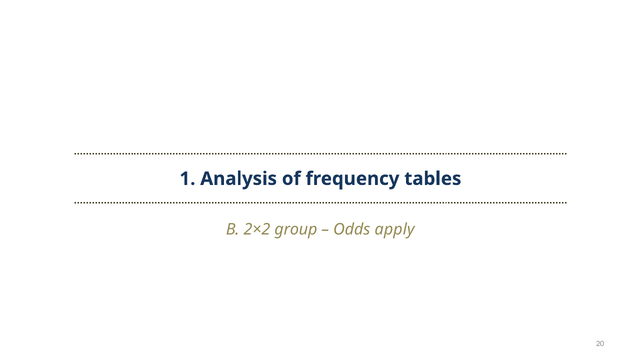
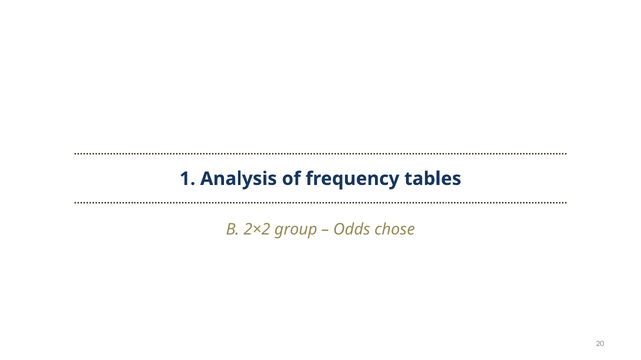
apply: apply -> chose (395, 230)
